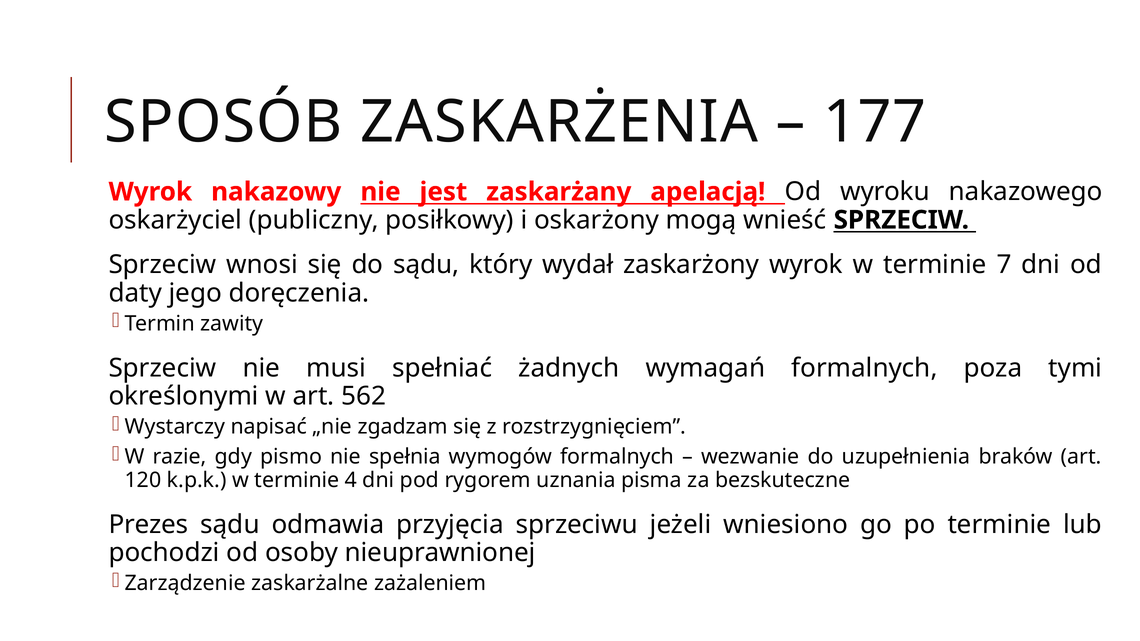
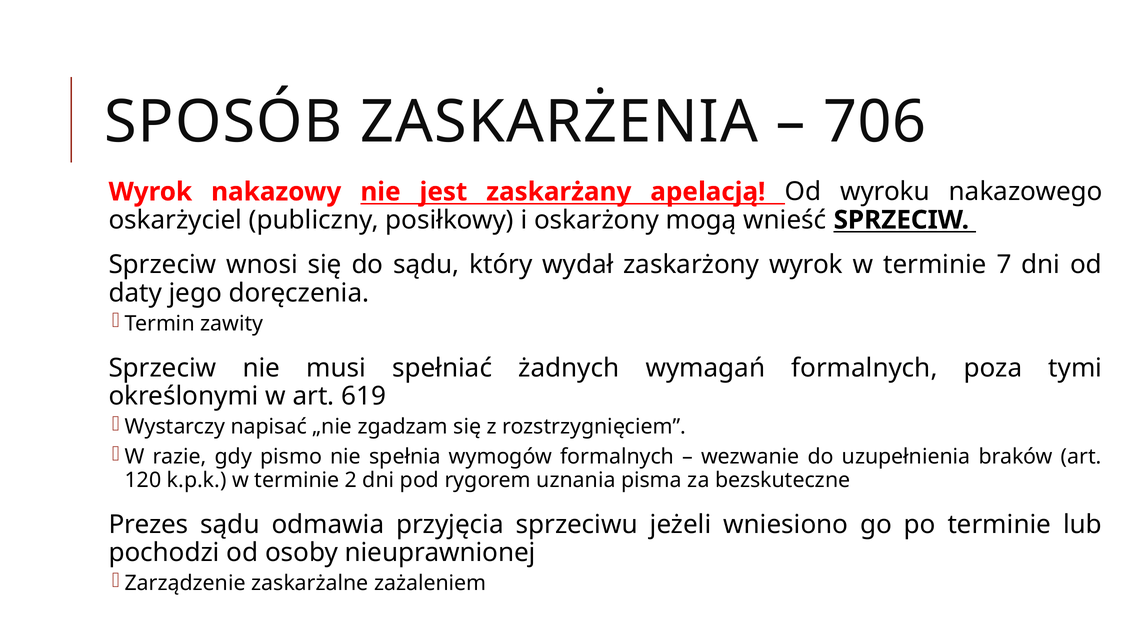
177: 177 -> 706 (875, 122)
562: 562 -> 619 (364, 396)
4: 4 -> 2 (351, 480)
